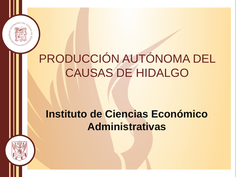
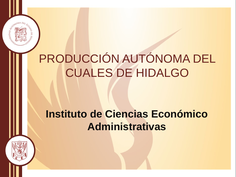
CAUSAS: CAUSAS -> CUALES (89, 73)
